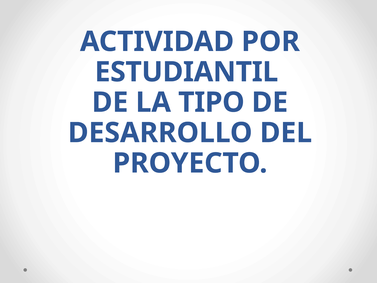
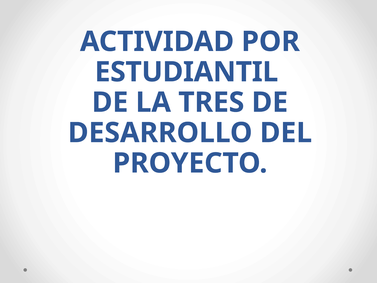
TIPO: TIPO -> TRES (211, 102)
